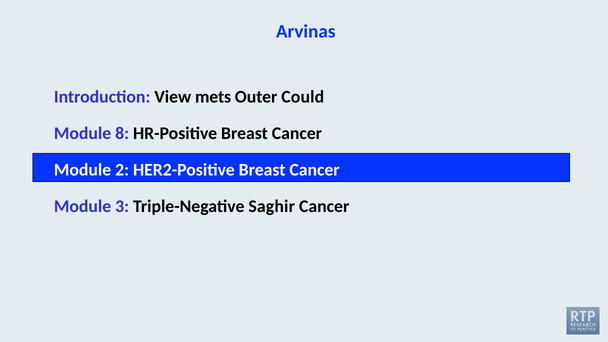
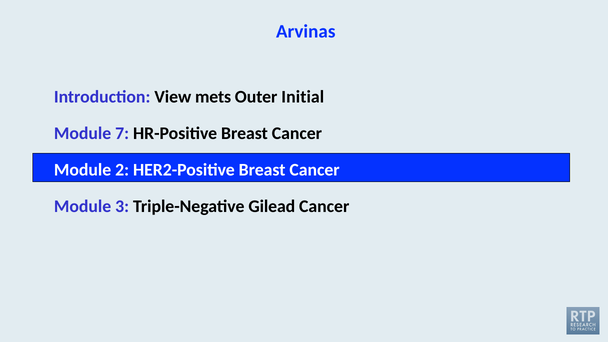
Could: Could -> Initial (303, 97)
8: 8 -> 7 (122, 133)
Saghir: Saghir -> Gilead (272, 206)
